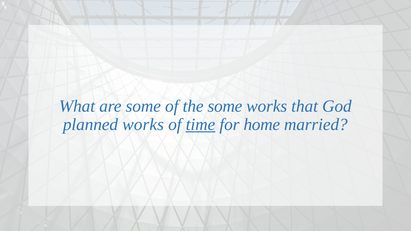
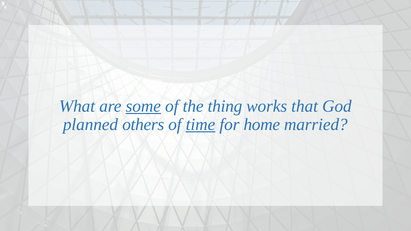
some underline: none -> present (143, 106)
the some: some -> thing (225, 106)
planned works: works -> others (143, 125)
